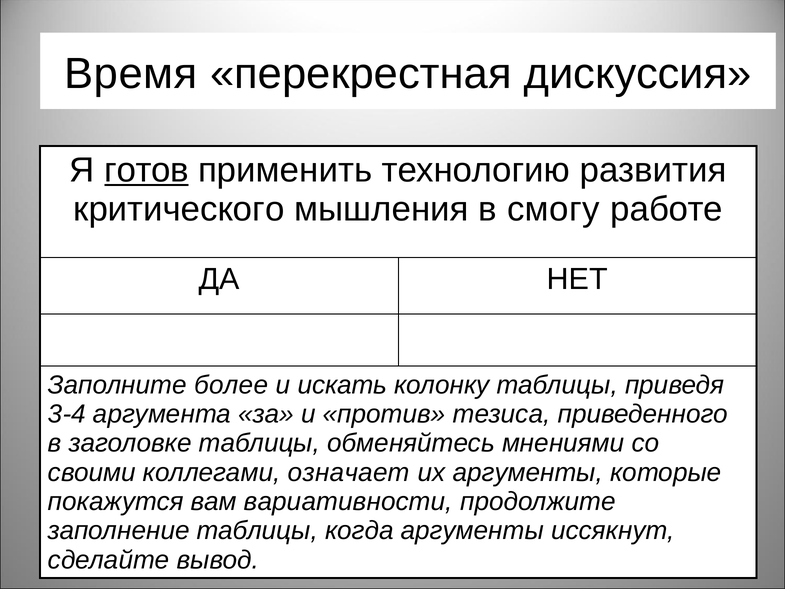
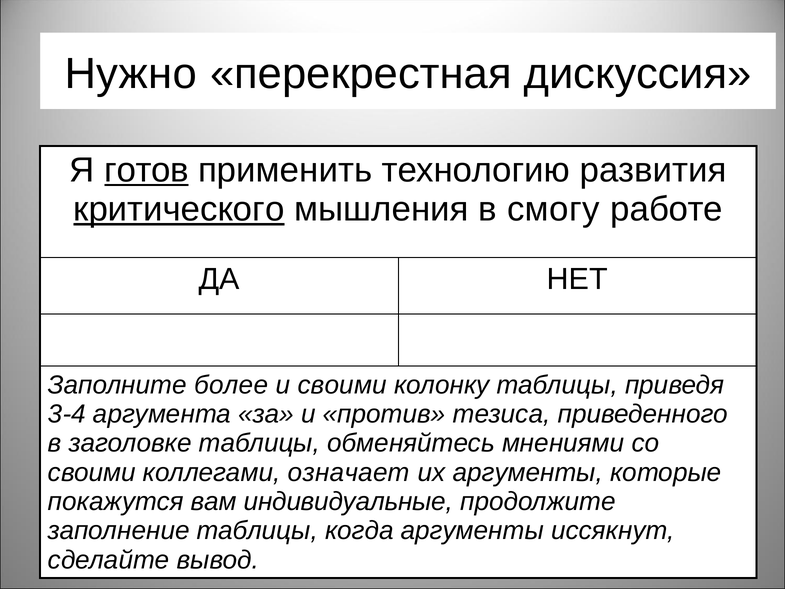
Время: Время -> Нужно (131, 74)
критического underline: none -> present (179, 209)
и искать: искать -> своими (342, 385)
вариативности: вариативности -> индивидуальные (348, 501)
